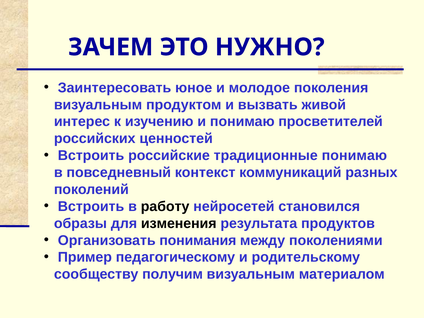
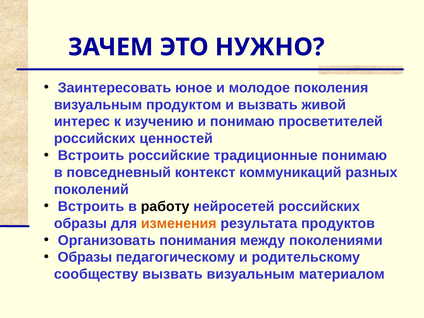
нейросетей становился: становился -> российских (319, 206)
изменения colour: black -> orange (179, 223)
Пример: Пример -> Образы (85, 257)
сообществу получим: получим -> вызвать (172, 274)
